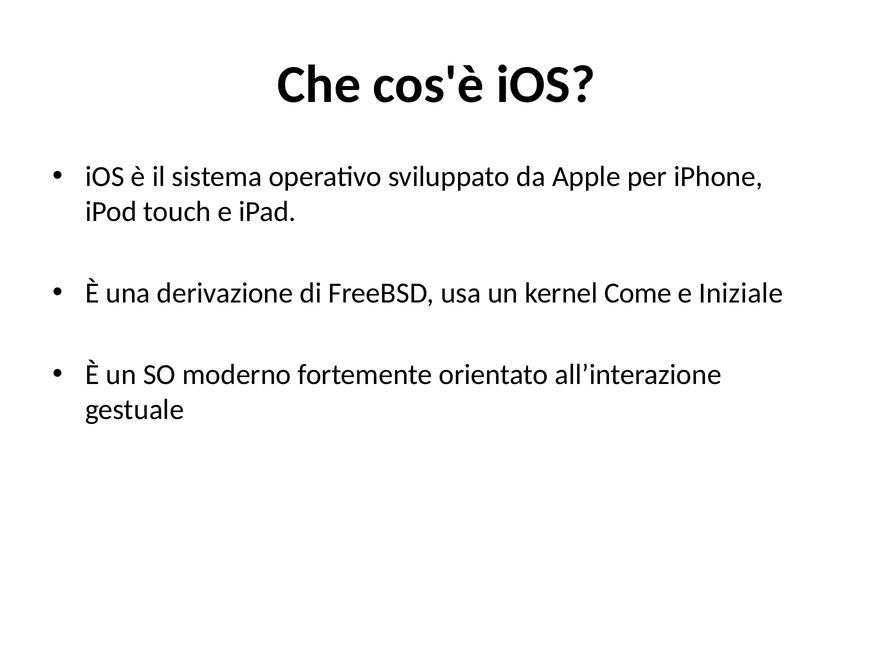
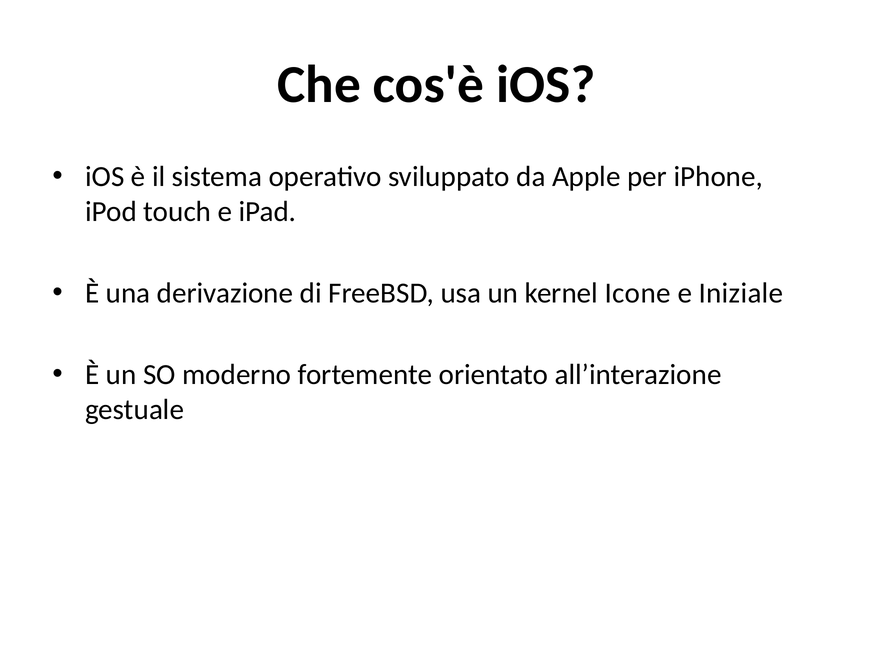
Come: Come -> Icone (638, 293)
